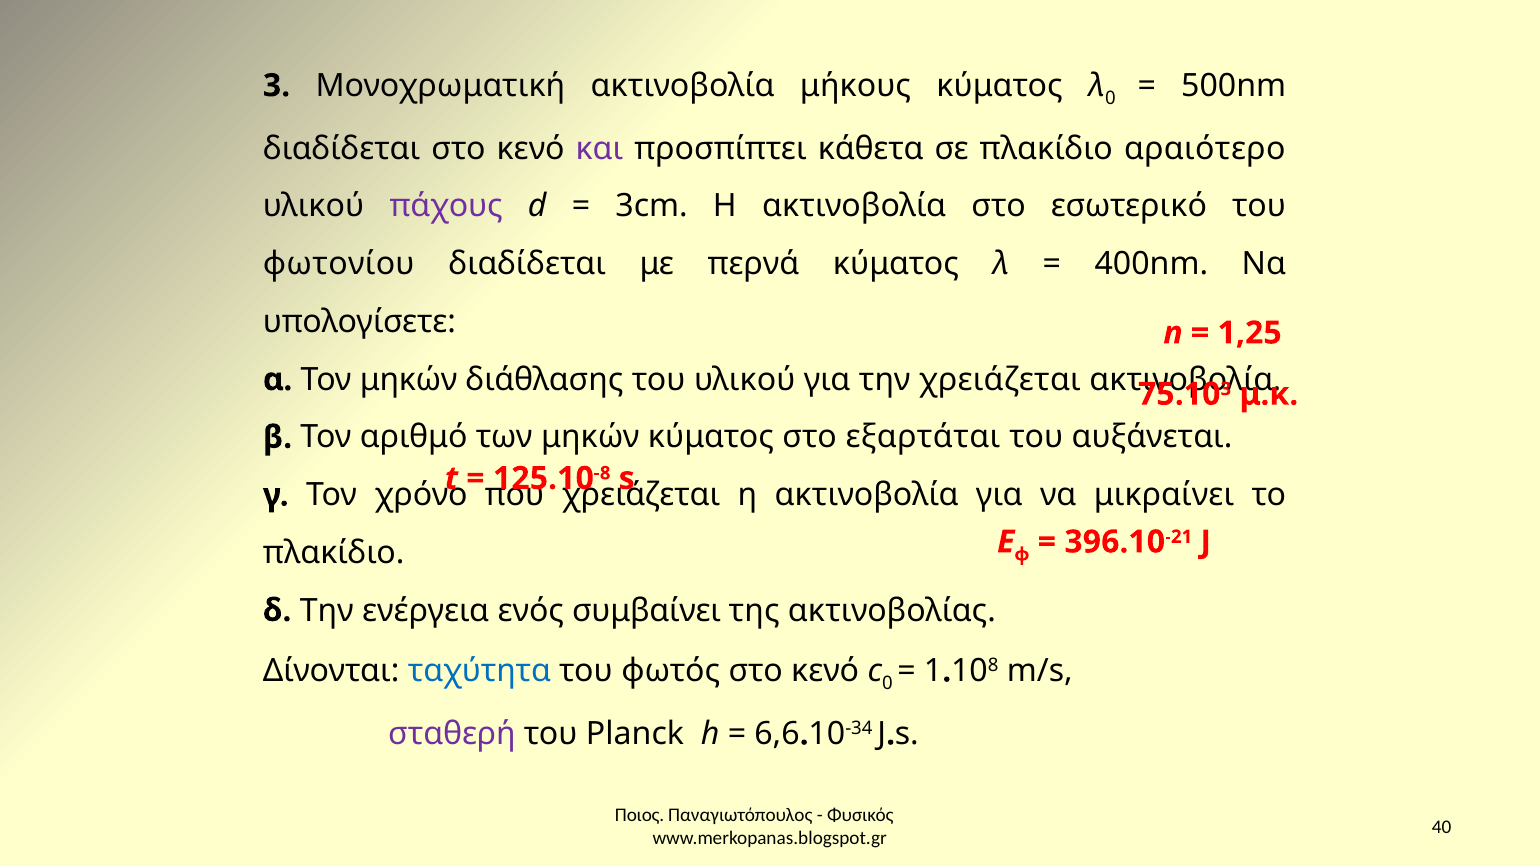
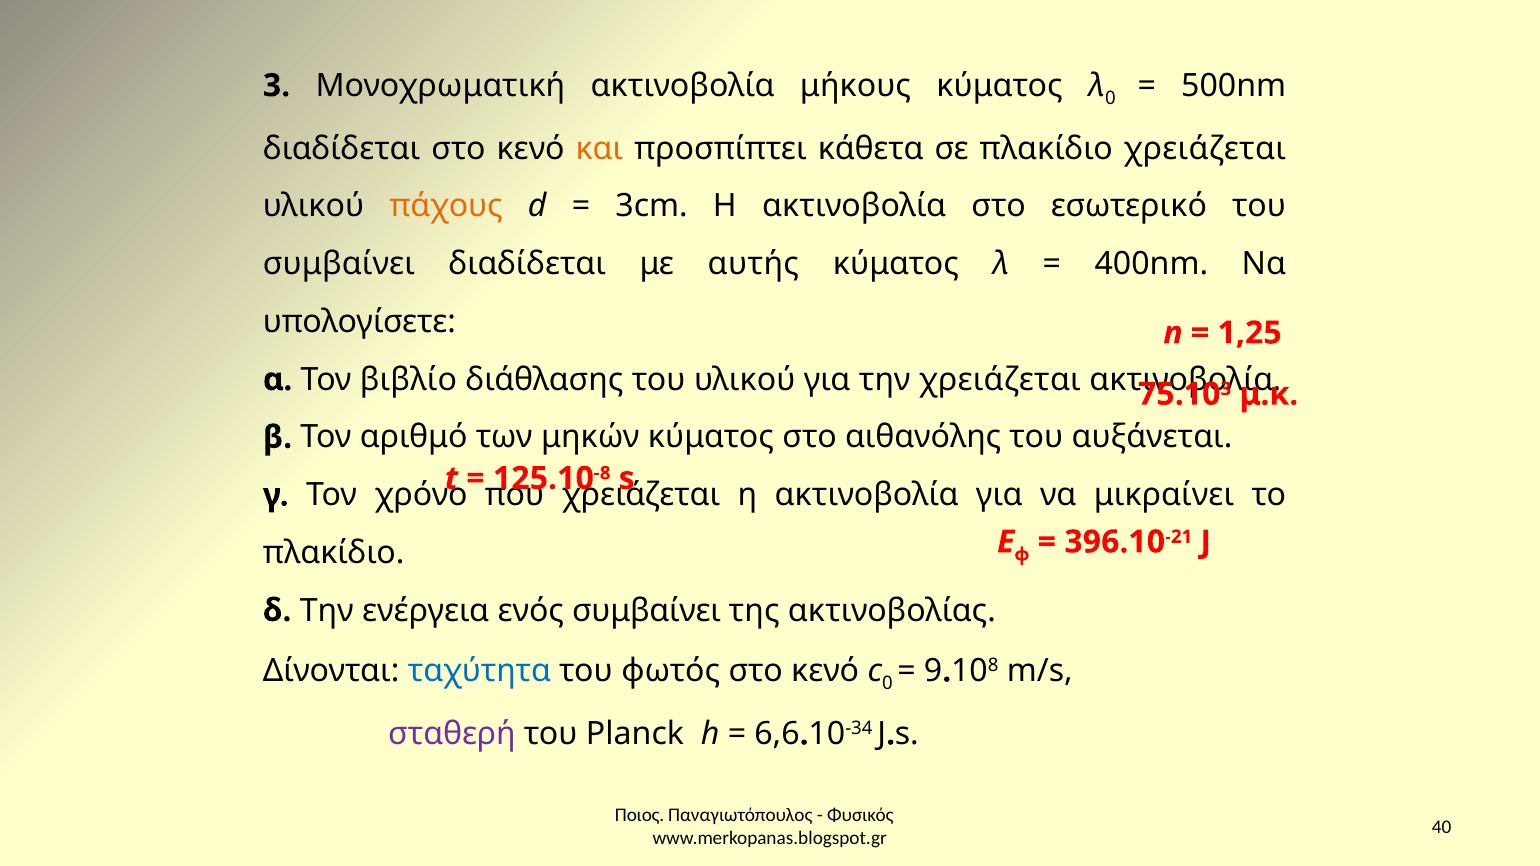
και colour: purple -> orange (599, 149)
πλακίδιο αραιότερο: αραιότερο -> χρειάζεται (1205, 149)
πάχους colour: purple -> orange (446, 206)
φωτονίου: φωτονίου -> συμβαίνει (339, 264)
περνά: περνά -> αυτής (753, 264)
Τον μηκών: μηκών -> βιβλίο (408, 380)
εξαρτάται: εξαρτάται -> αιθανόλης (923, 437)
1: 1 -> 9 (933, 671)
